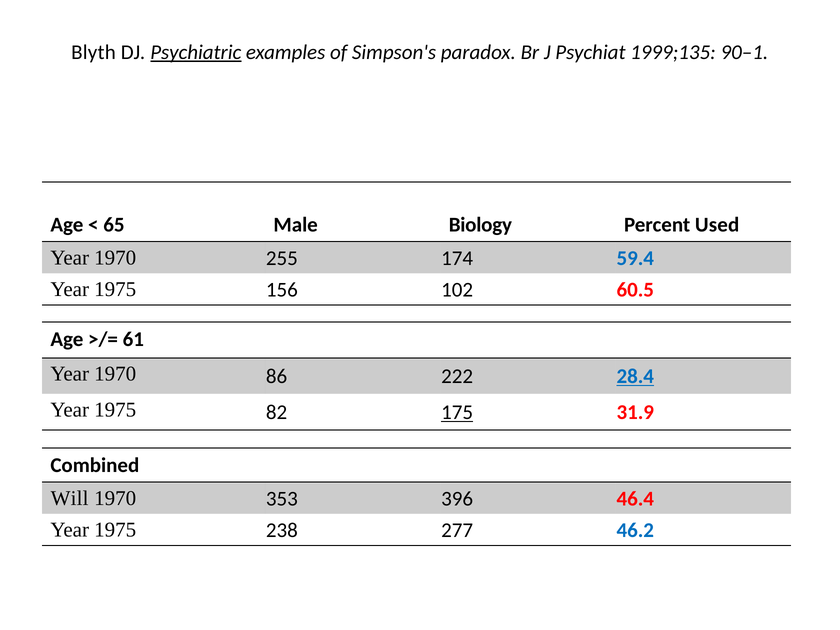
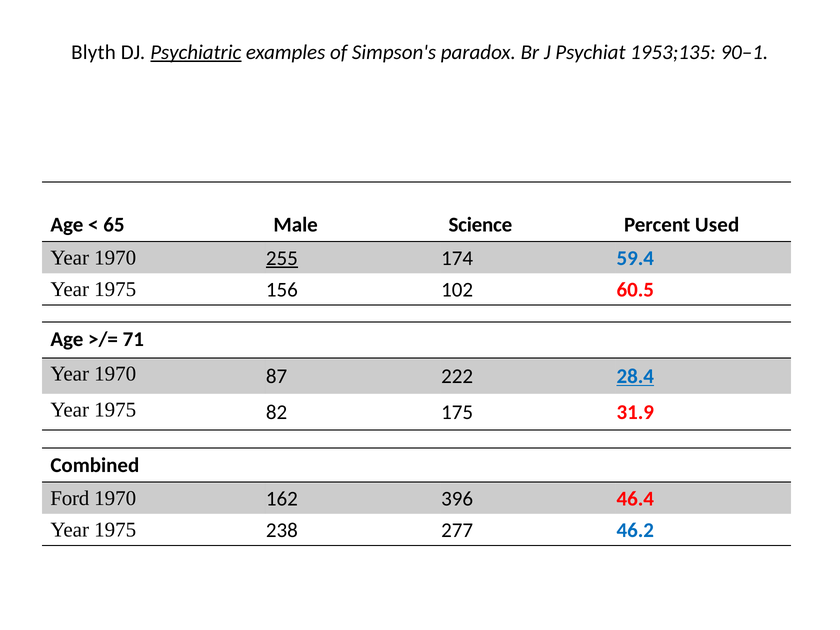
1999;135: 1999;135 -> 1953;135 (673, 52)
Biology: Biology -> Science (480, 225)
255 underline: none -> present (282, 258)
61: 61 -> 71 (133, 339)
86: 86 -> 87 (277, 377)
175 underline: present -> none (457, 412)
Will: Will -> Ford (70, 498)
353: 353 -> 162 (282, 499)
